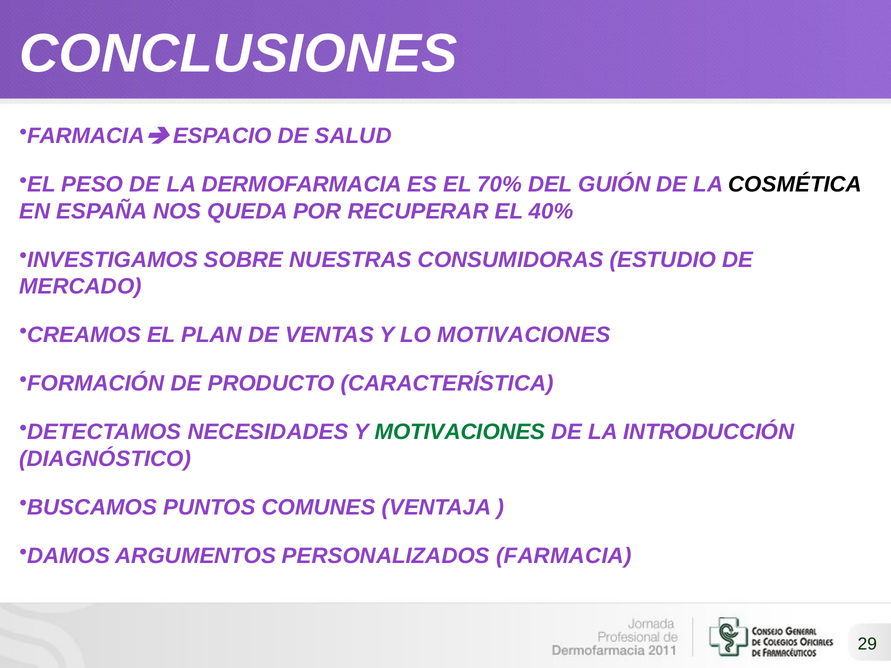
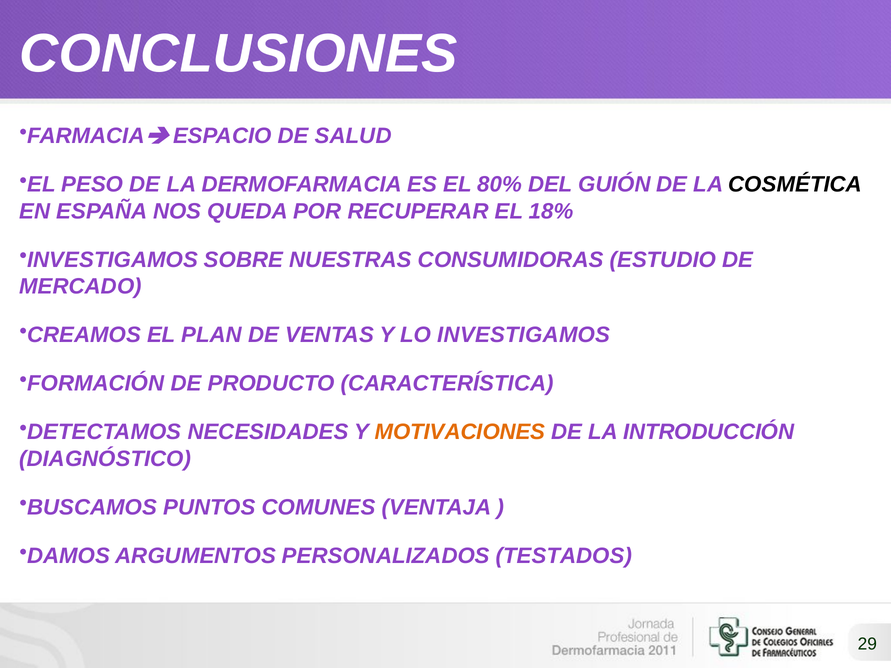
70%: 70% -> 80% (500, 185)
40%: 40% -> 18% (551, 211)
LO MOTIVACIONES: MOTIVACIONES -> INVESTIGAMOS (524, 335)
MOTIVACIONES colour: green -> orange (460, 432)
FARMACIA: FARMACIA -> TESTADOS (564, 556)
